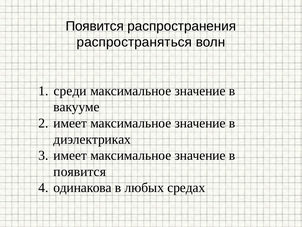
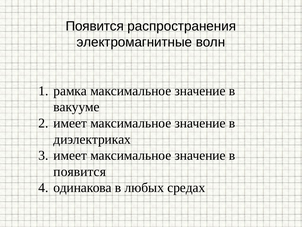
распространяться: распространяться -> электромагнитные (134, 42)
среди: среди -> рамка (70, 91)
